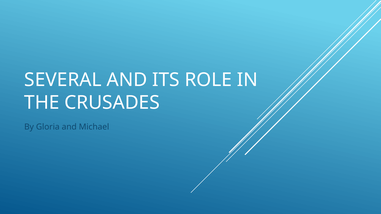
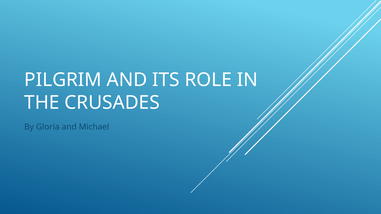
SEVERAL: SEVERAL -> PILGRIM (63, 80)
